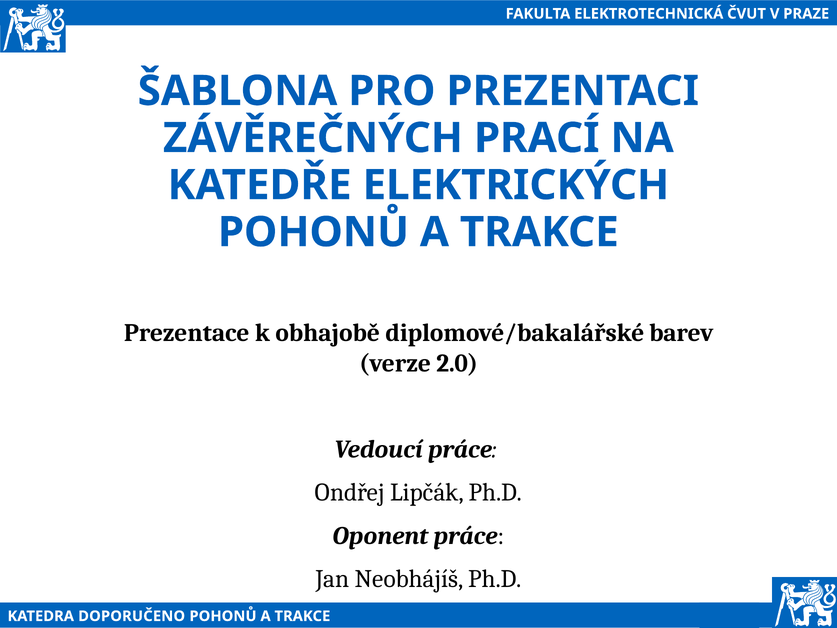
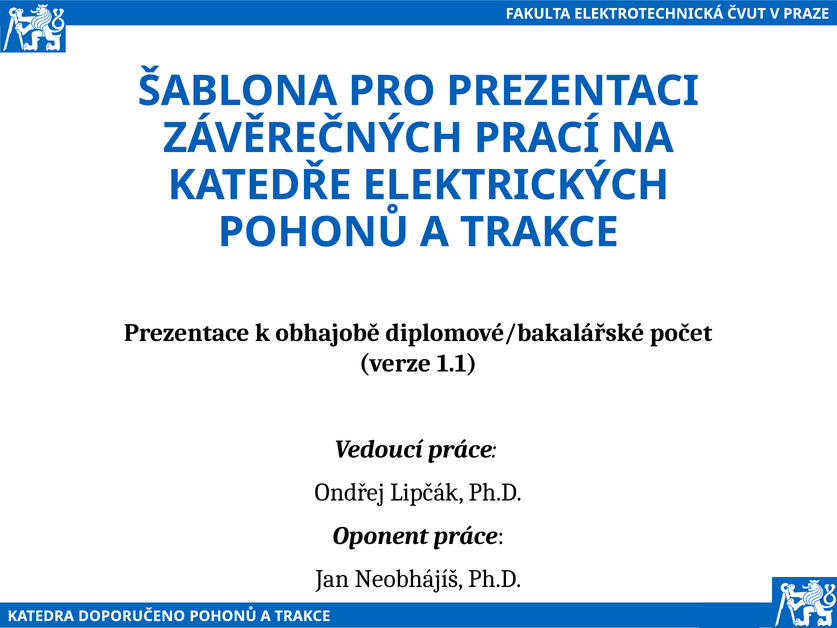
barev: barev -> počet (681, 333)
2.0: 2.0 -> 1.1 (457, 363)
